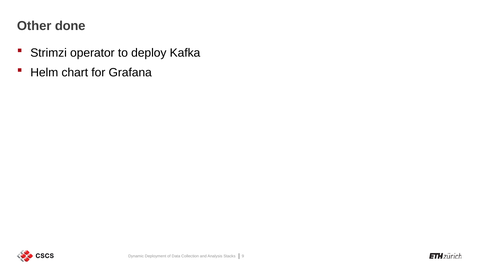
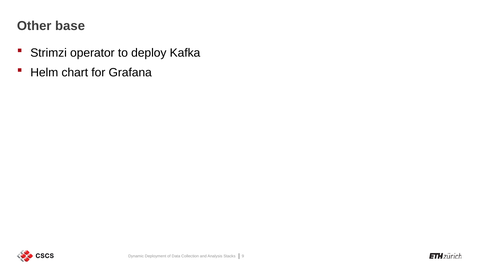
done: done -> base (70, 26)
